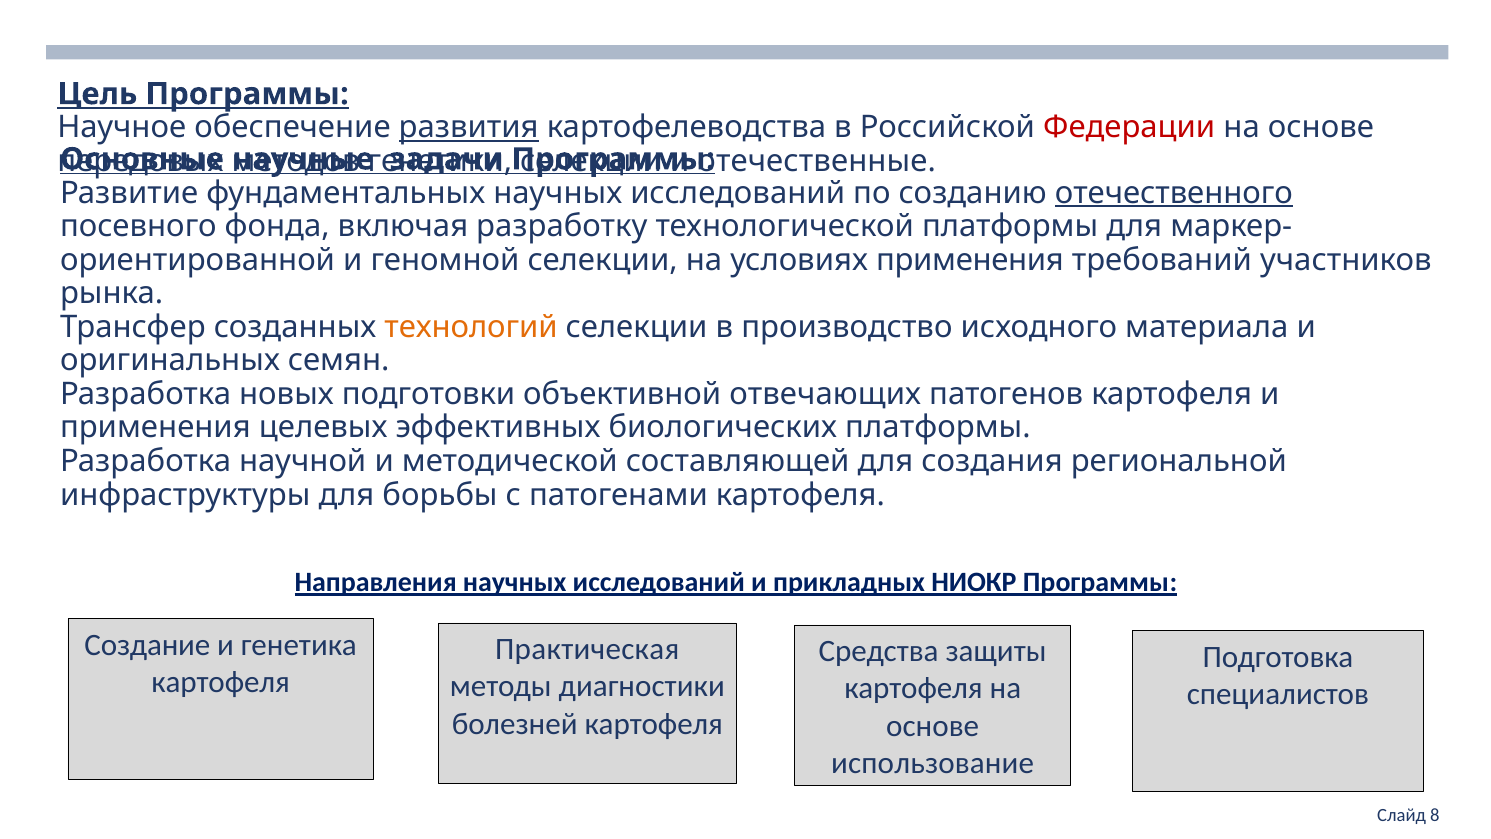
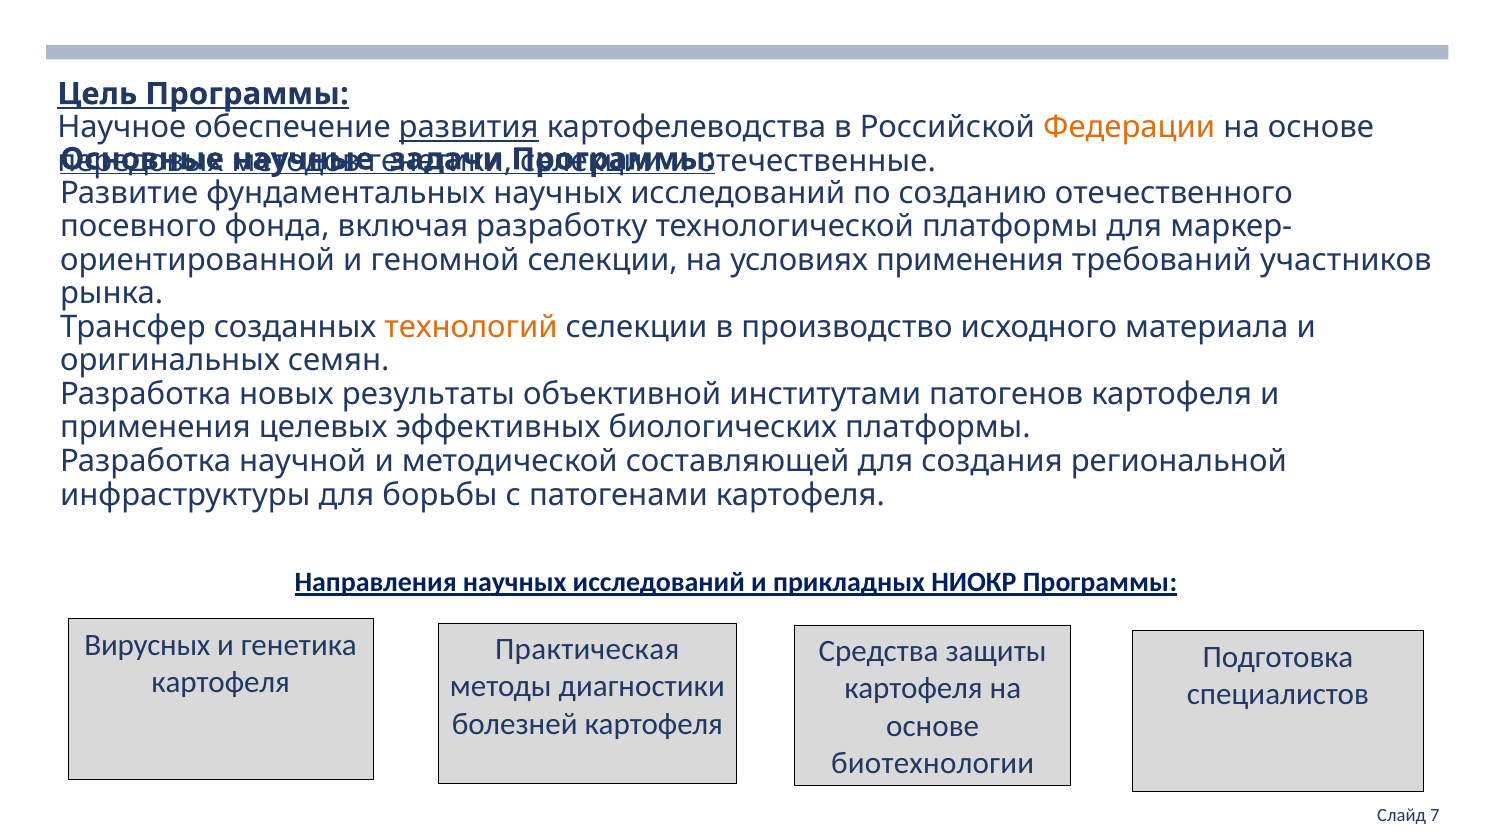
Федерации colour: red -> orange (1129, 127)
отечественного underline: present -> none (1174, 193)
подготовки: подготовки -> результаты (428, 394)
отвечающих: отвечающих -> институтами (825, 394)
Создание: Создание -> Вирусных (147, 645)
использование: использование -> биотехнологии (933, 763)
8: 8 -> 7 (1435, 815)
